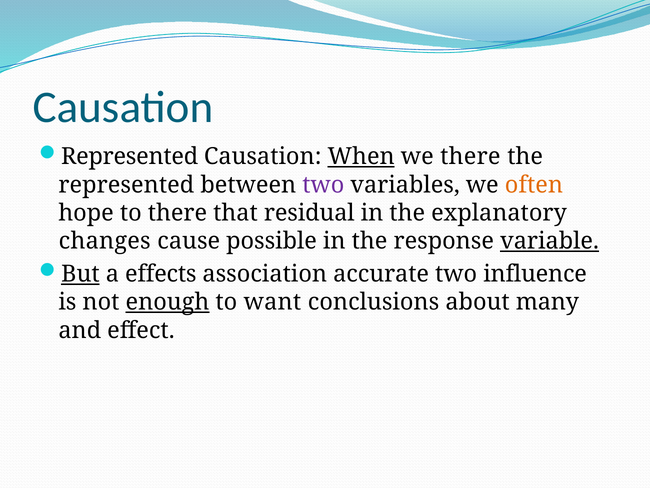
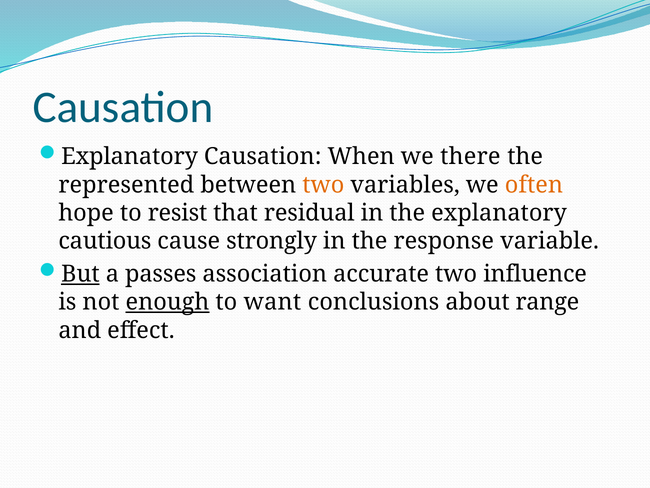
Represented: Represented -> Explanatory (130, 156)
When underline: present -> none (361, 156)
two colour: purple -> orange (323, 185)
to there: there -> resist (178, 213)
changes: changes -> cautious (105, 241)
possible: possible -> strongly (272, 241)
variable underline: present -> none (550, 241)
effects: effects -> passes (161, 274)
many: many -> range (547, 302)
